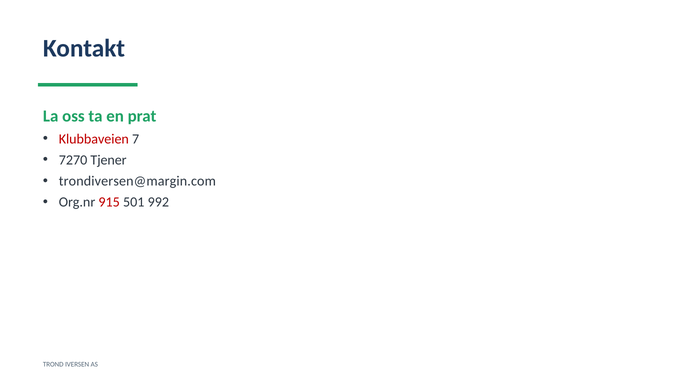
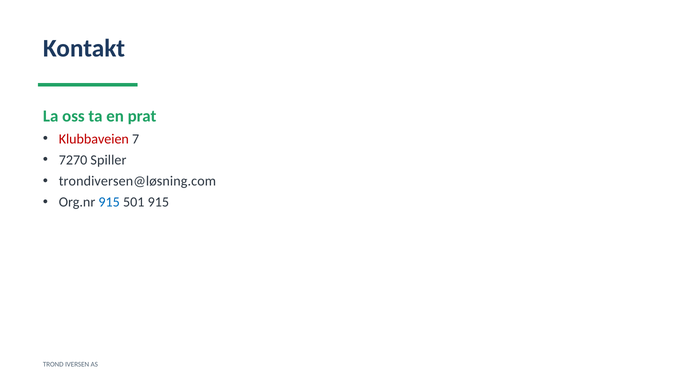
Tjener: Tjener -> Spiller (108, 160)
trondiversen@margin.com: trondiversen@margin.com -> trondiversen@løsning.com (137, 181)
915 colour: red -> blue (109, 202)
501 992: 992 -> 915 (158, 202)
